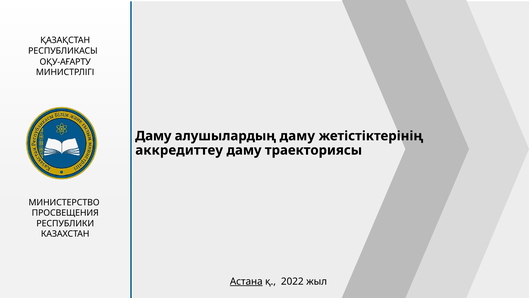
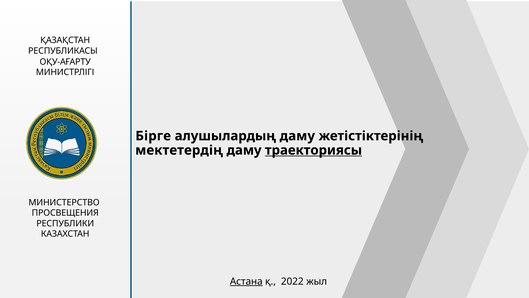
Даму: Даму -> Бірге (153, 136)
аккредиттеу: аккредиттеу -> мектетердің (179, 150)
траекториясы underline: none -> present (314, 150)
